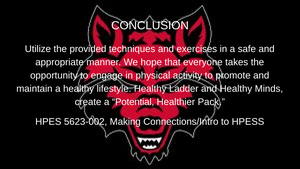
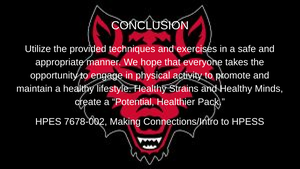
Ladder: Ladder -> Strains (184, 89)
5623-002: 5623-002 -> 7678-002 (86, 122)
